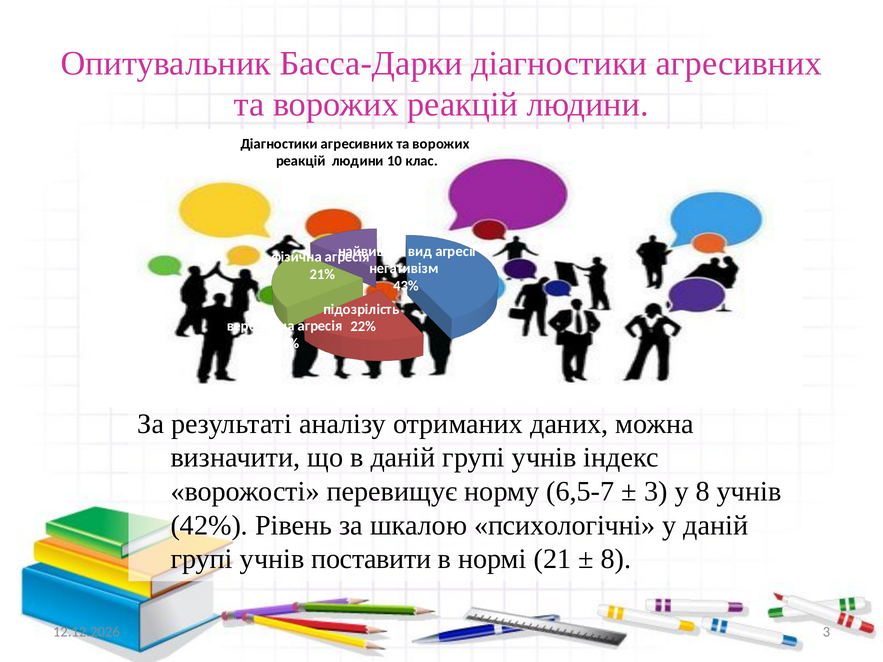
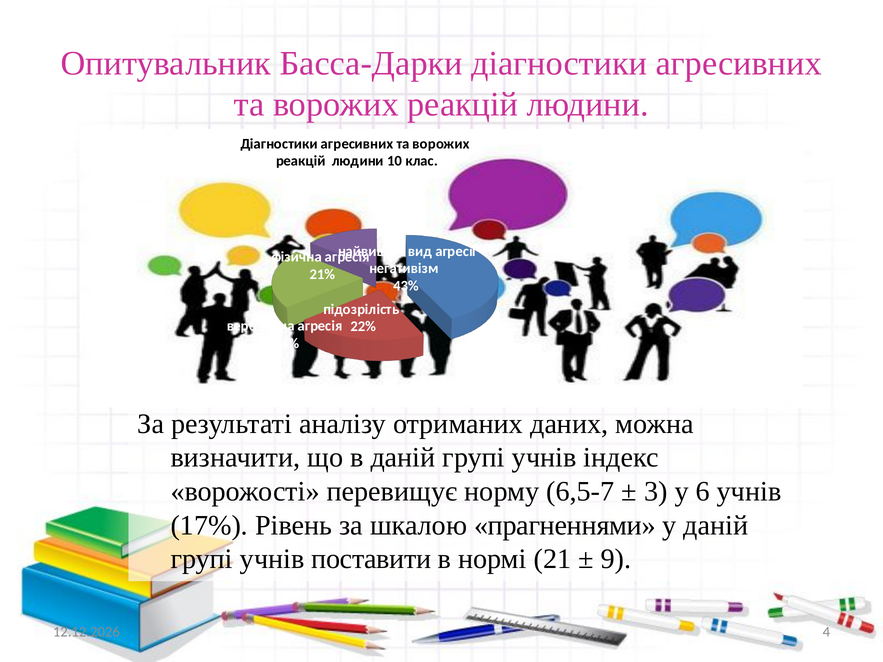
у 8: 8 -> 6 (703, 492)
42%: 42% -> 17% (209, 525)
психологічні: психологічні -> прагненнями (565, 525)
8: 8 -> 9 (616, 559)
3: 3 -> 4 (826, 632)
